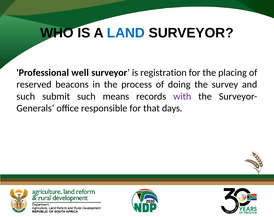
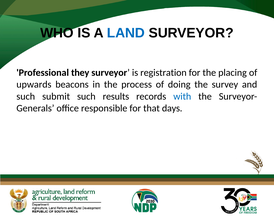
well: well -> they (80, 72)
reserved: reserved -> upwards (34, 84)
means: means -> results (116, 96)
with colour: purple -> blue (182, 96)
